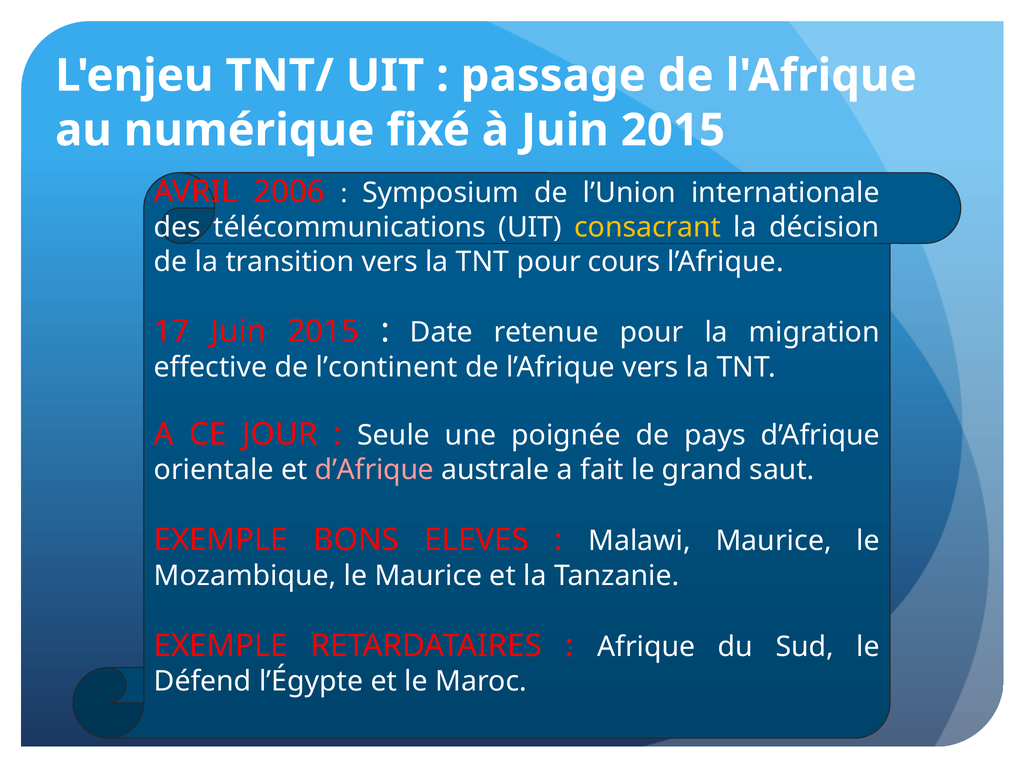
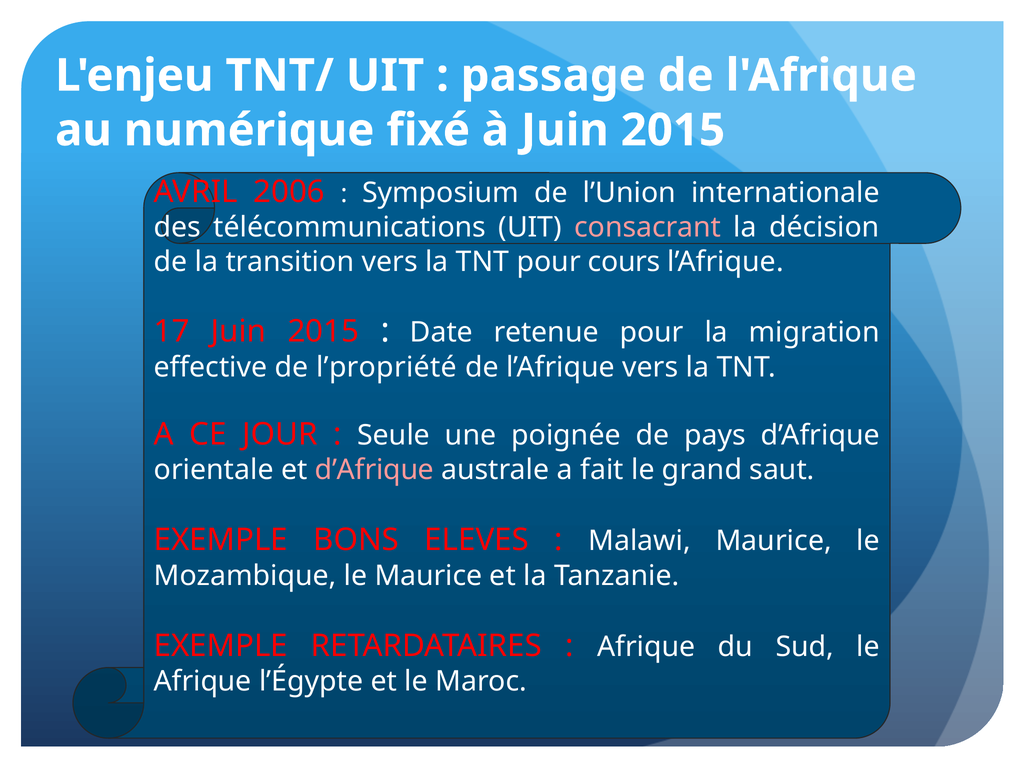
consacrant colour: yellow -> pink (648, 228)
l’continent: l’continent -> l’propriété (387, 368)
Défend: Défend -> Afrique (203, 682)
